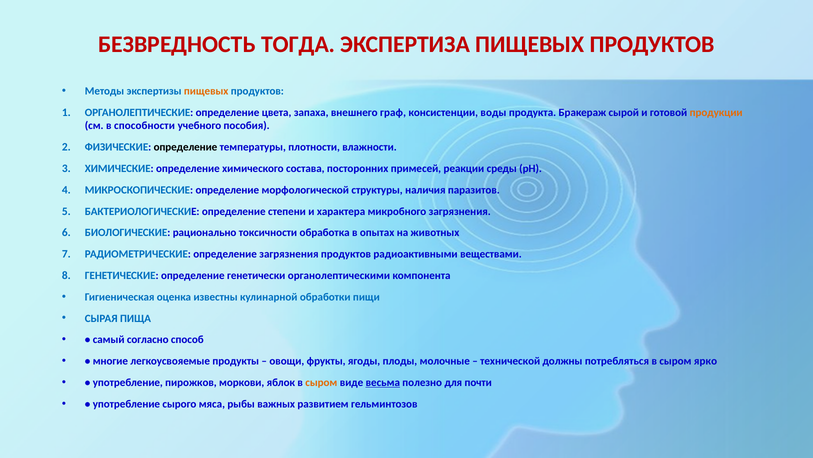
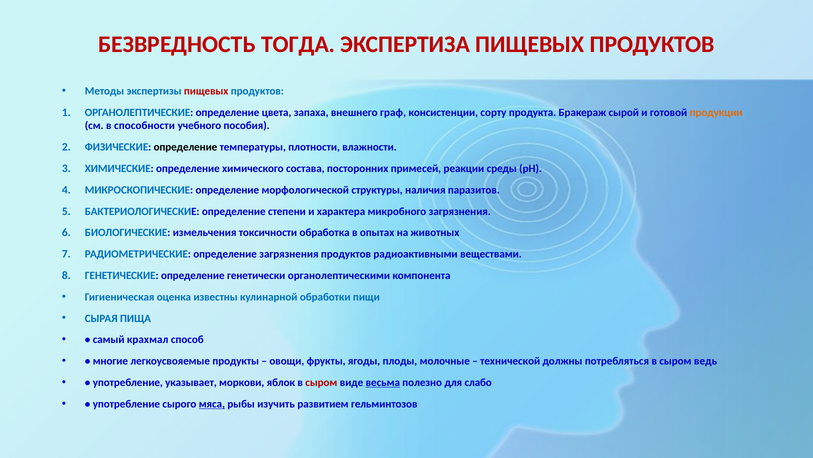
пищевых colour: orange -> red (206, 91)
воды: воды -> сорту (493, 112)
рационально: рационально -> измельчения (205, 232)
согласно: согласно -> крахмал (148, 339)
ярко: ярко -> ведь (706, 361)
пирожков: пирожков -> указывает (191, 382)
сыром colour: orange -> red (321, 382)
почти: почти -> слабо (478, 382)
мяса underline: none -> present (212, 403)
важных: важных -> изучить (276, 403)
